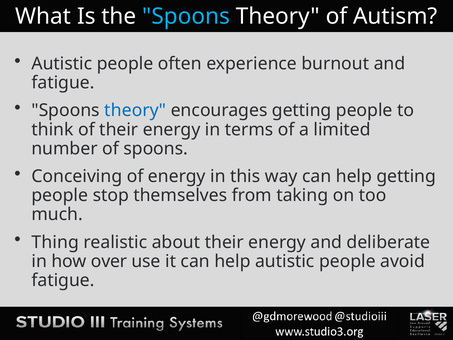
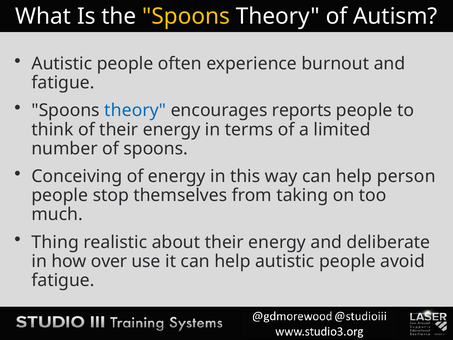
Spoons colour: light blue -> yellow (186, 16)
encourages getting: getting -> reports (302, 110)
help getting: getting -> person (406, 176)
